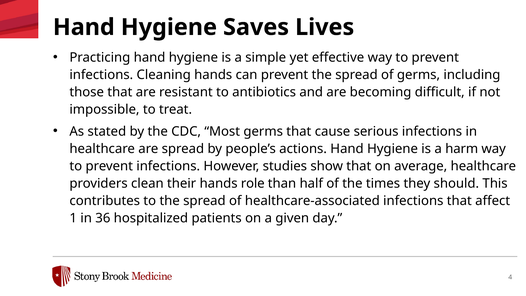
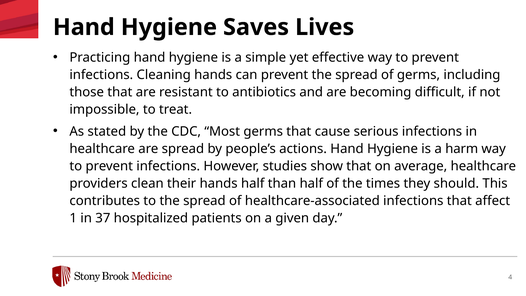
hands role: role -> half (253, 183)
36: 36 -> 37 (103, 218)
